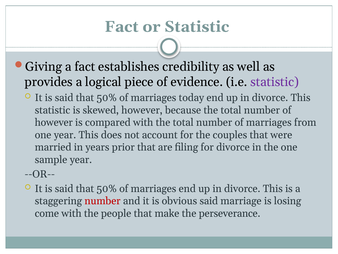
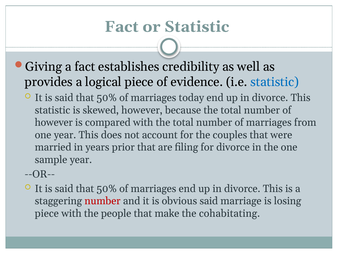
statistic colour: purple -> blue (275, 82)
come: come -> piece (47, 213)
perseverance: perseverance -> cohabitating (229, 213)
